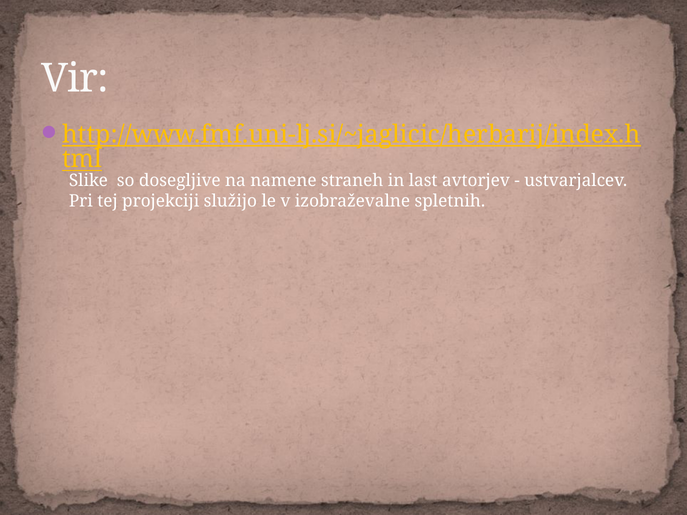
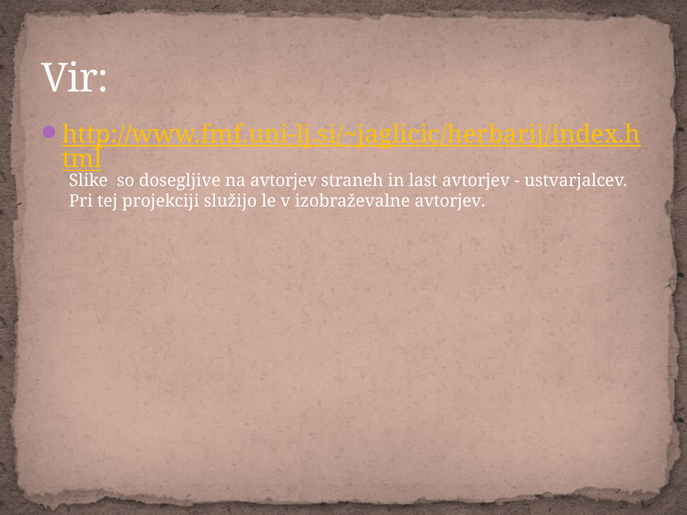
na namene: namene -> avtorjev (284, 181)
izobraževalne spletnih: spletnih -> avtorjev (450, 201)
